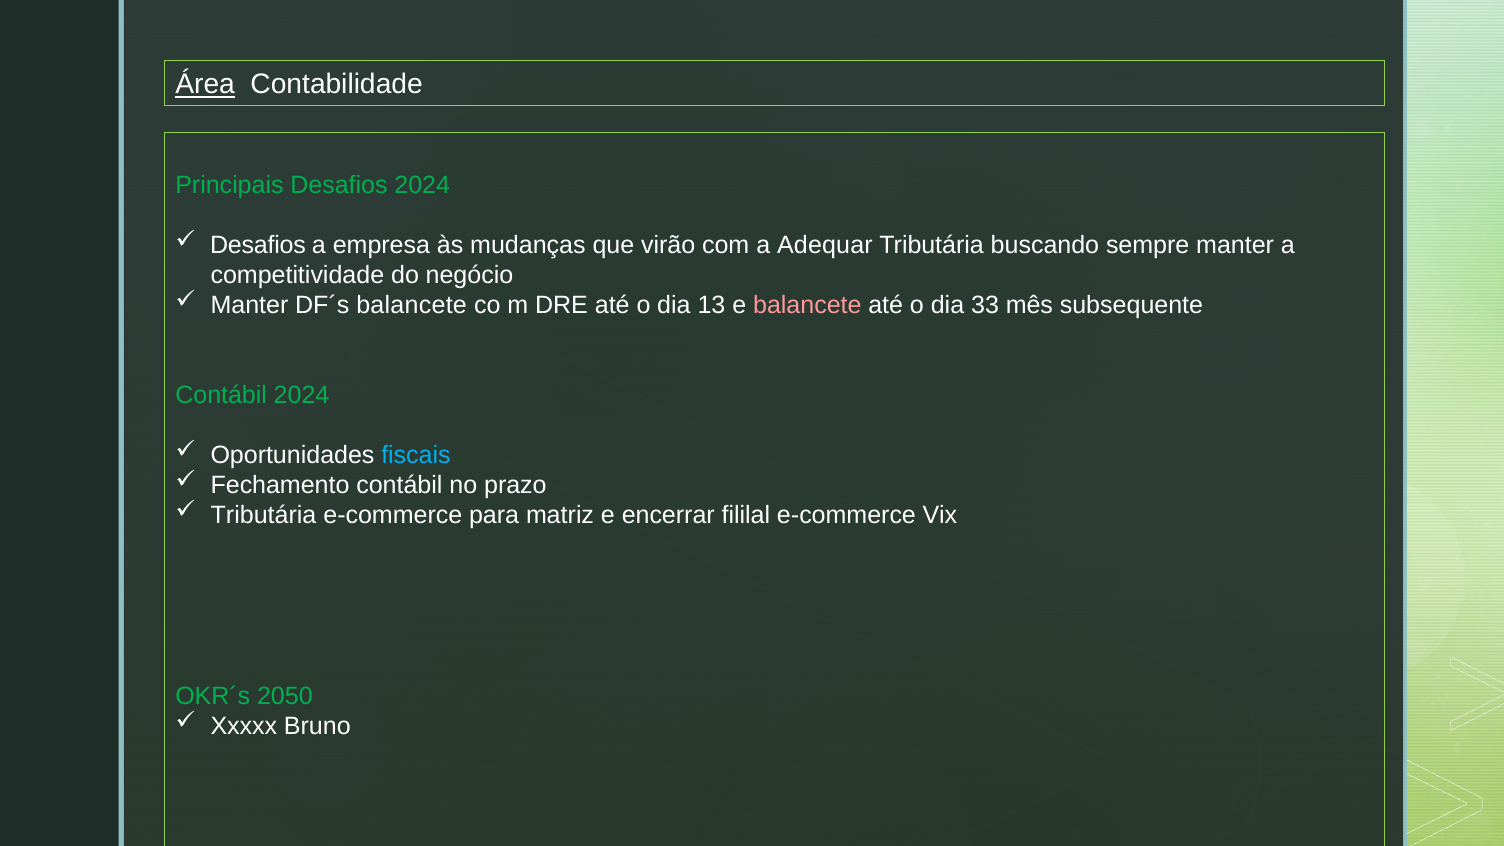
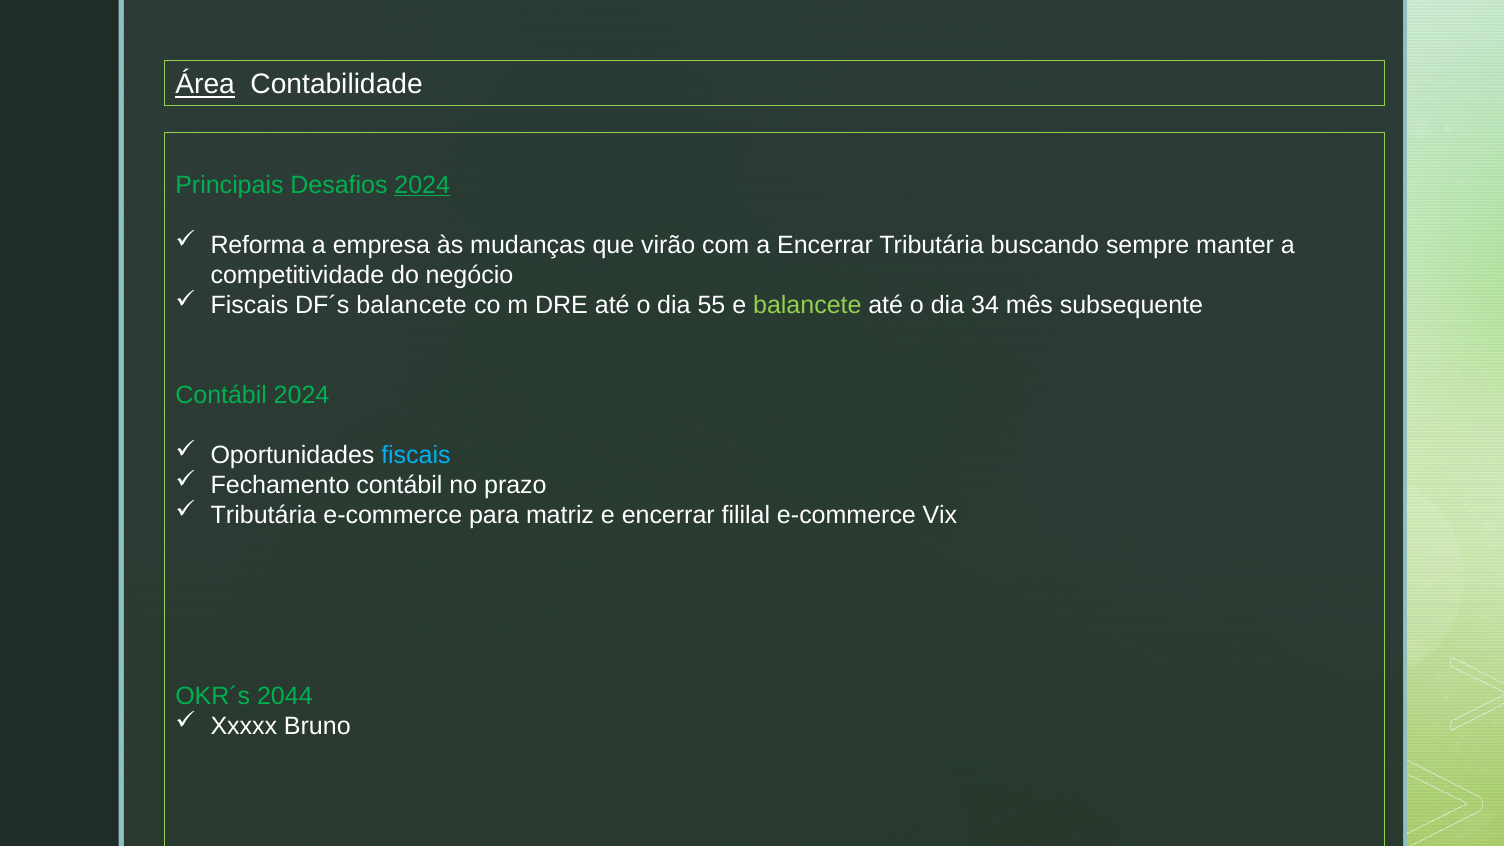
2024 underline: none -> present (422, 185)
Desafios: Desafios -> Reforma (258, 245)
a Adequar: Adequar -> Encerrar (825, 245)
Manter: Manter -> Fiscais (249, 305)
13: 13 -> 55 (711, 305)
balancete colour: pink -> light green (807, 305)
33: 33 -> 34 (985, 305)
2050: 2050 -> 2044 (285, 696)
